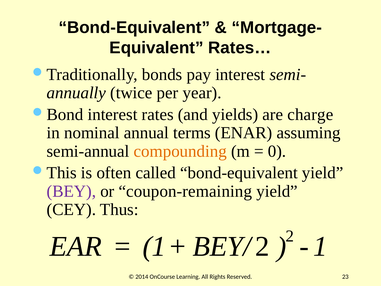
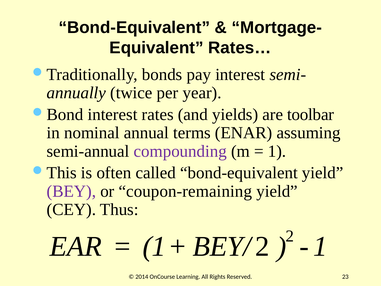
charge: charge -> toolbar (311, 114)
compounding colour: orange -> purple (180, 151)
0: 0 -> 1 (277, 151)
